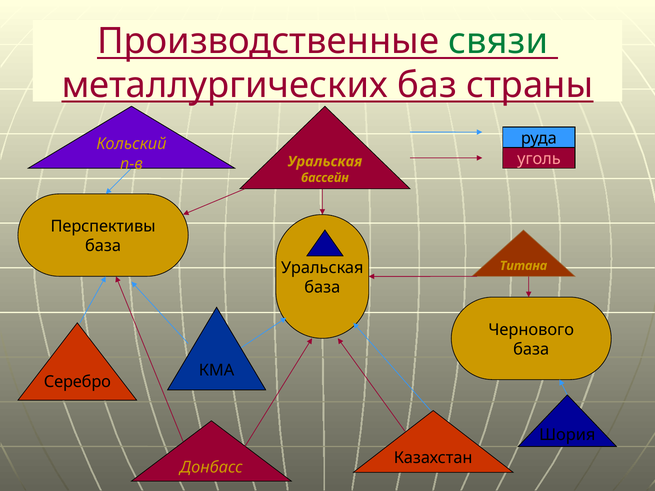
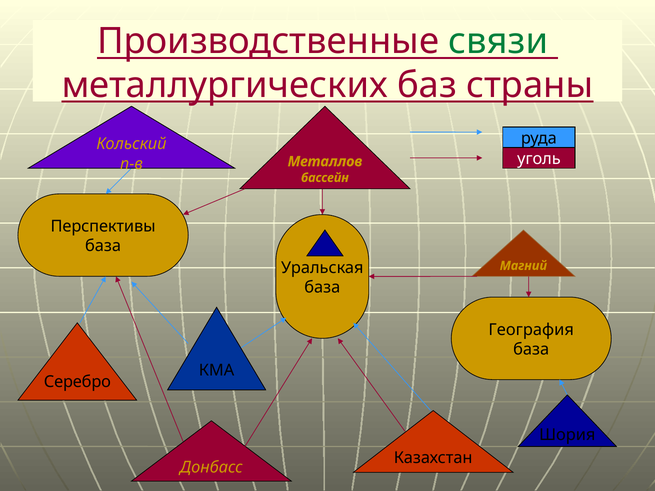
уголь colour: pink -> white (539, 159)
Уральская: Уральская -> Металлов (325, 162)
Титана: Титана -> Магний (523, 266)
Чернового: Чернового -> География (531, 330)
